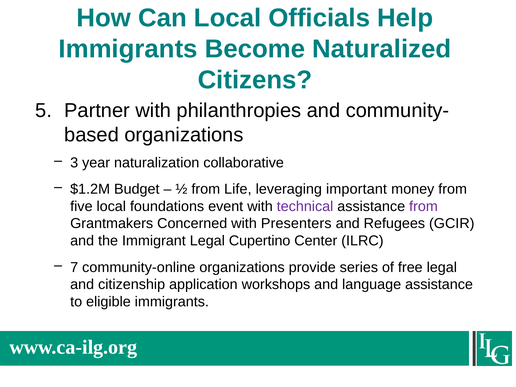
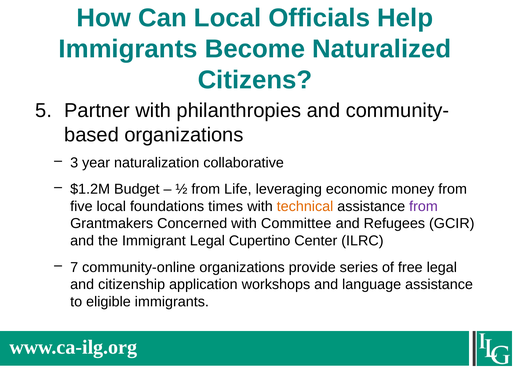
important: important -> economic (357, 189)
event: event -> times (226, 206)
technical colour: purple -> orange (305, 206)
Presenters: Presenters -> Committee (296, 224)
